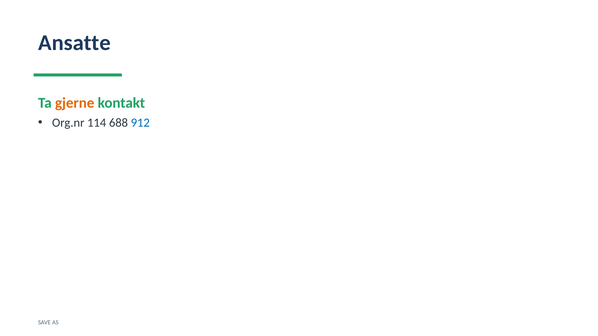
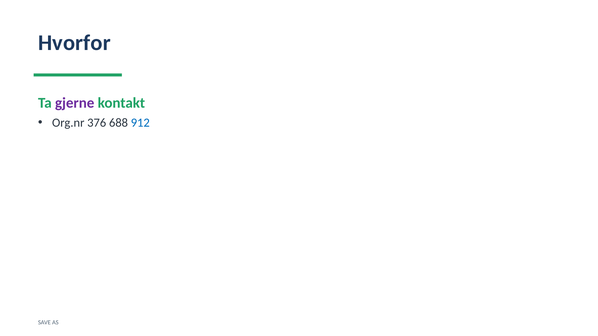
Ansatte: Ansatte -> Hvorfor (74, 43)
gjerne colour: orange -> purple (75, 103)
114: 114 -> 376 (97, 123)
